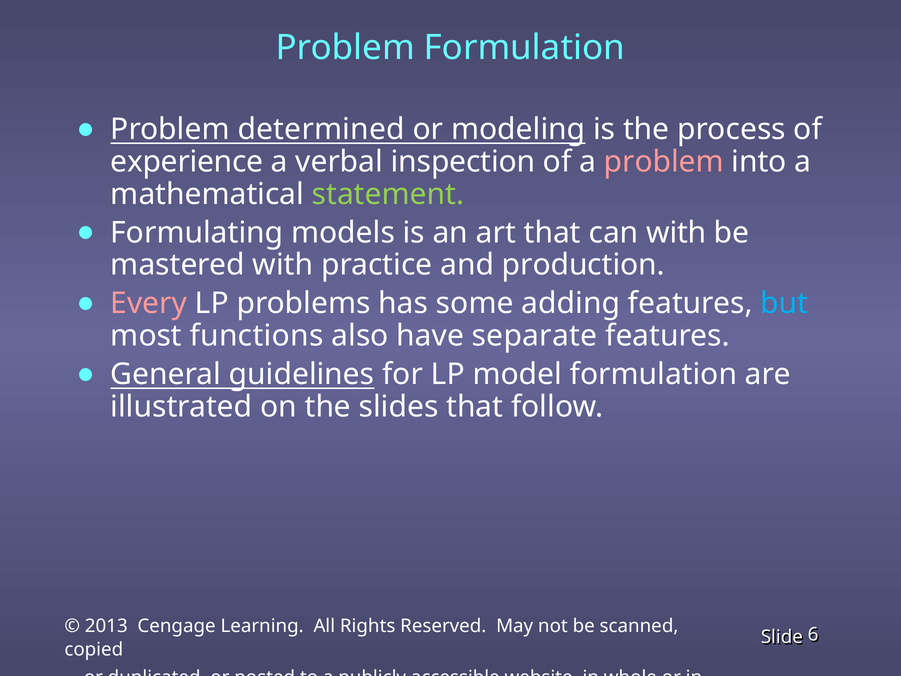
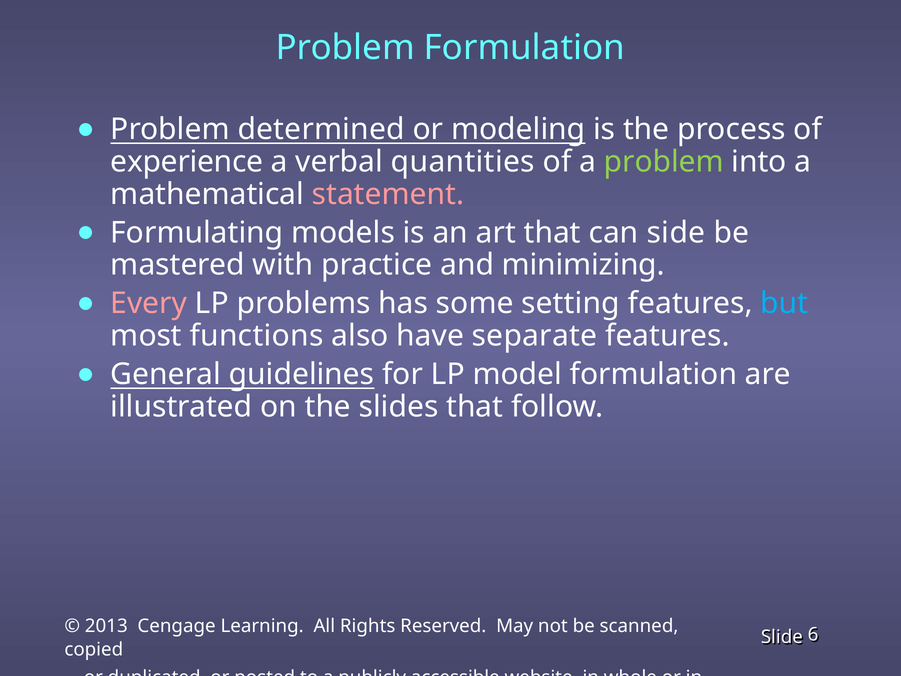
inspection: inspection -> quantities (463, 162)
problem colour: pink -> light green (664, 162)
statement colour: light green -> pink (388, 194)
can with: with -> side (676, 233)
production: production -> minimizing (583, 265)
adding: adding -> setting (571, 303)
